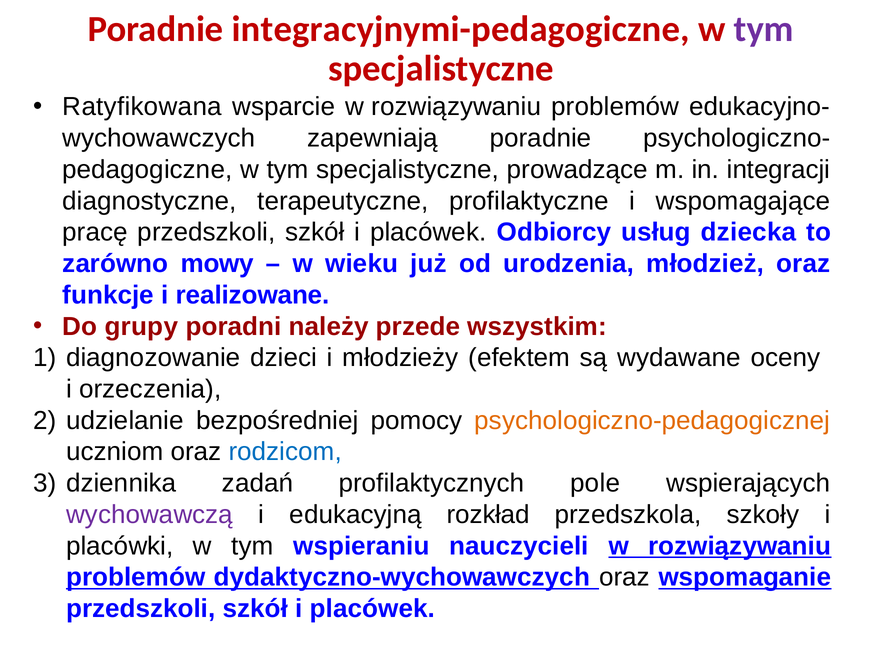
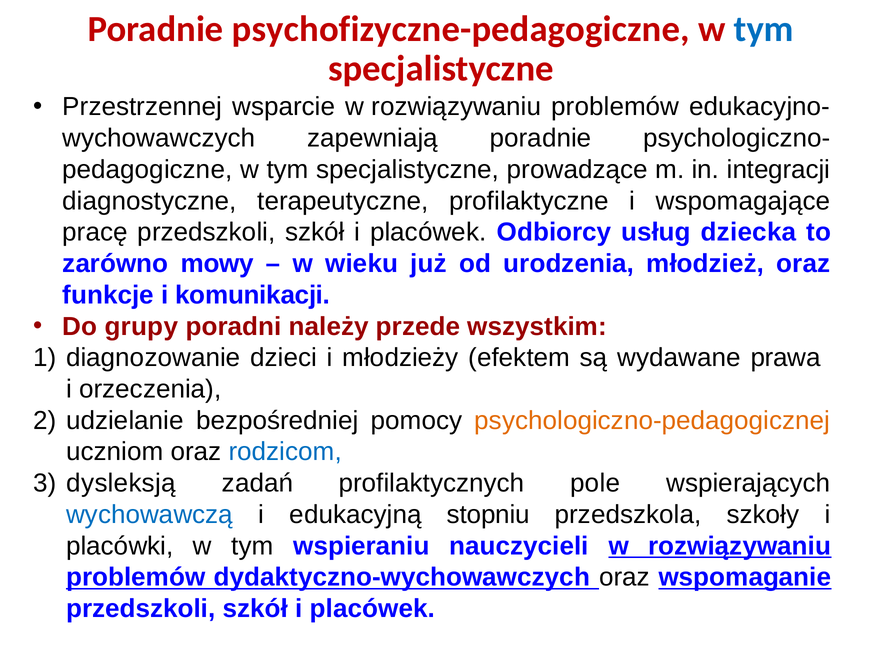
integracyjnymi-pedagogiczne: integracyjnymi-pedagogiczne -> psychofizyczne-pedagogiczne (461, 29)
tym colour: purple -> blue (764, 29)
Ratyfikowana: Ratyfikowana -> Przestrzennej (142, 107)
realizowane: realizowane -> komunikacji (253, 295)
oceny: oceny -> prawa (786, 358)
dziennika: dziennika -> dysleksją (121, 484)
wychowawczą colour: purple -> blue (150, 515)
rozkład: rozkład -> stopniu (488, 515)
